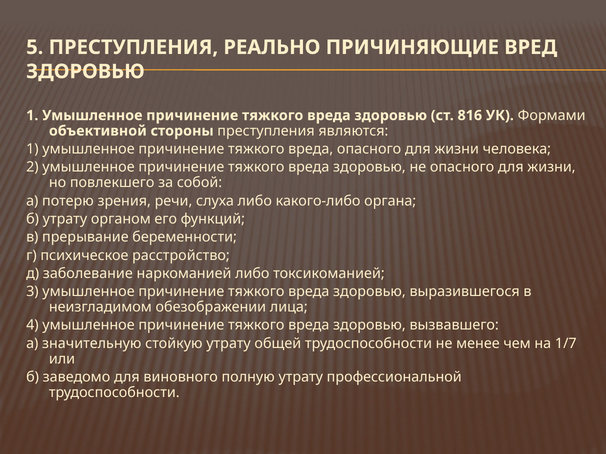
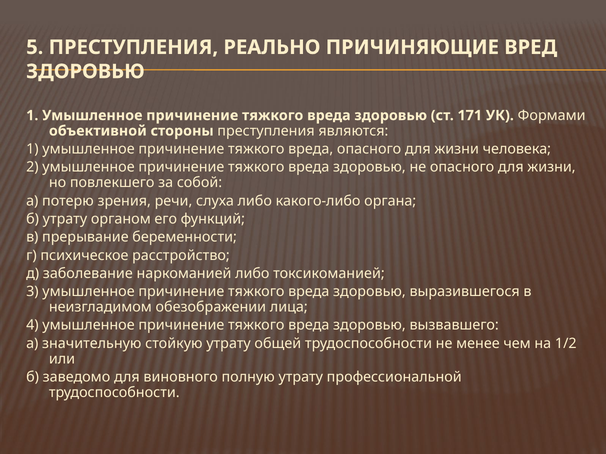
816: 816 -> 171 (470, 116)
1/7: 1/7 -> 1/2 (566, 344)
